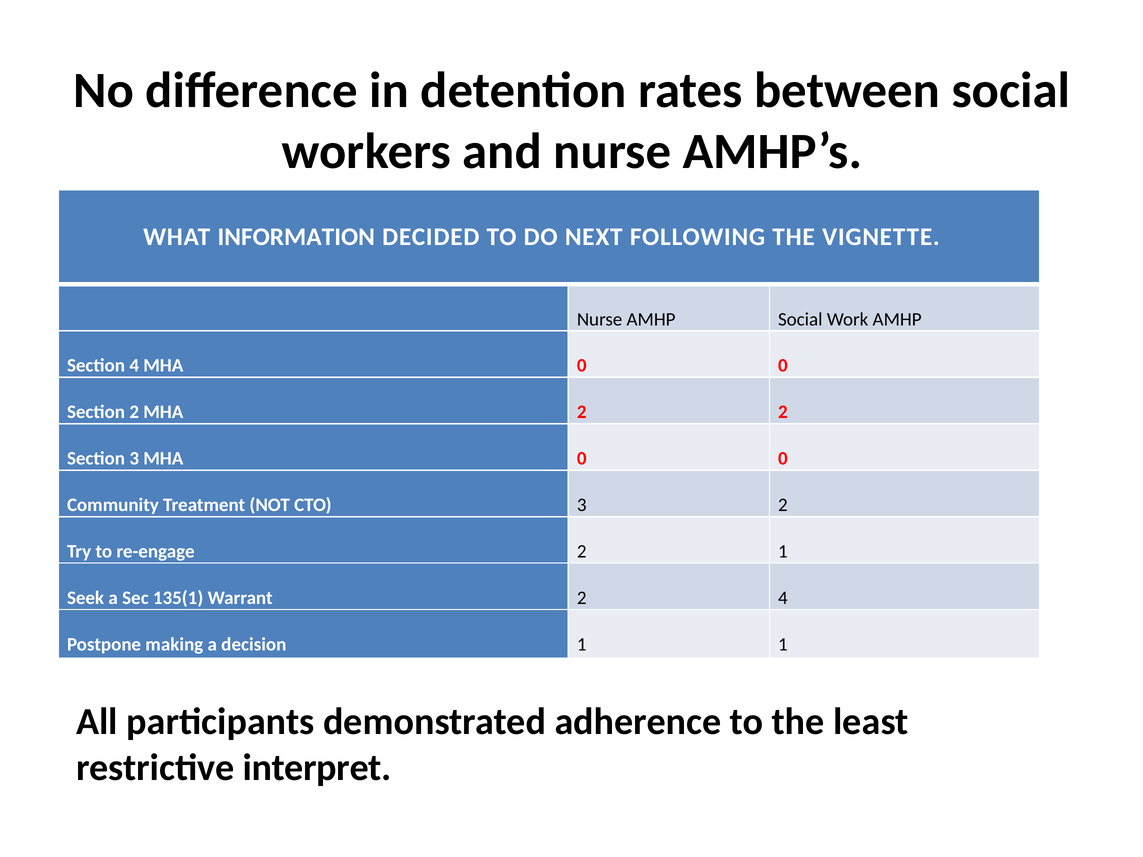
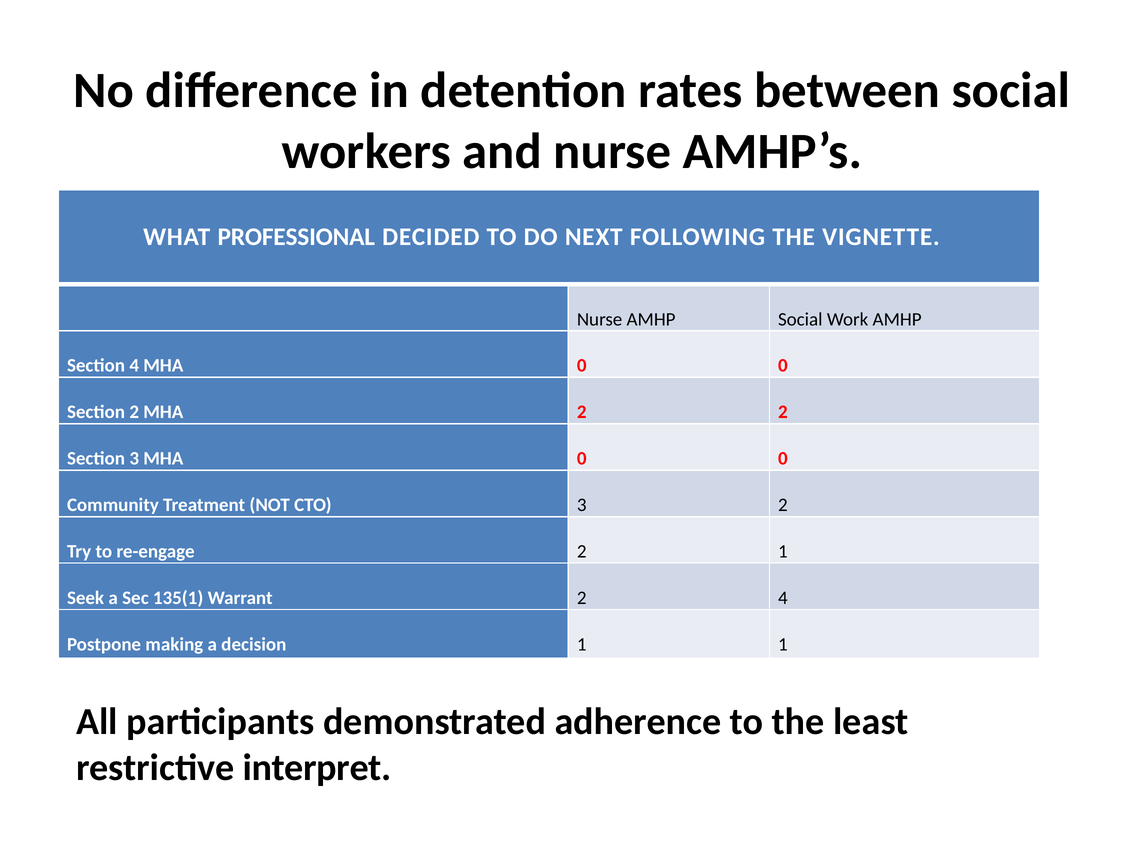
INFORMATION: INFORMATION -> PROFESSIONAL (296, 237)
